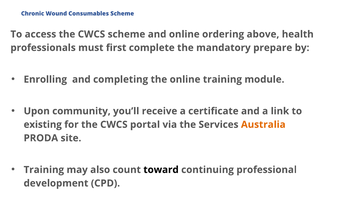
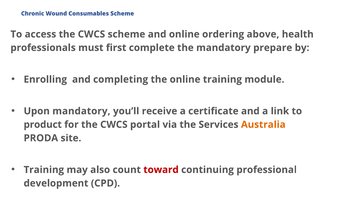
Upon community: community -> mandatory (81, 111)
existing: existing -> product (43, 125)
toward colour: black -> red (161, 170)
